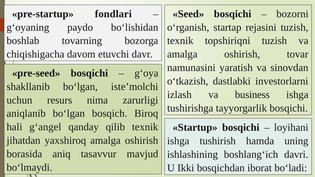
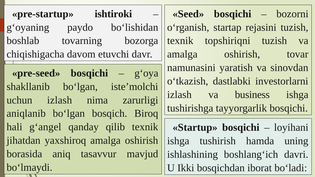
fondlari: fondlari -> ishtiroki (113, 14)
uchun resurs: resurs -> izlash (60, 100)
